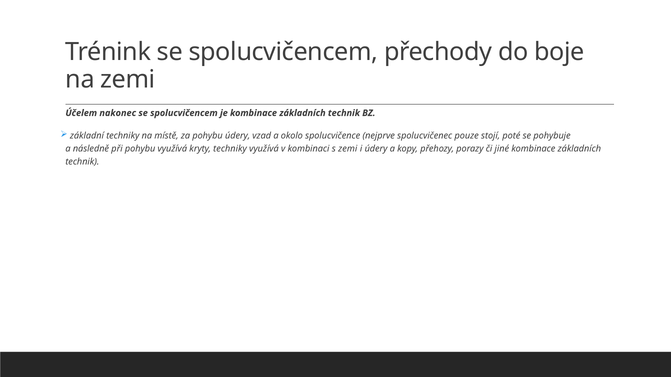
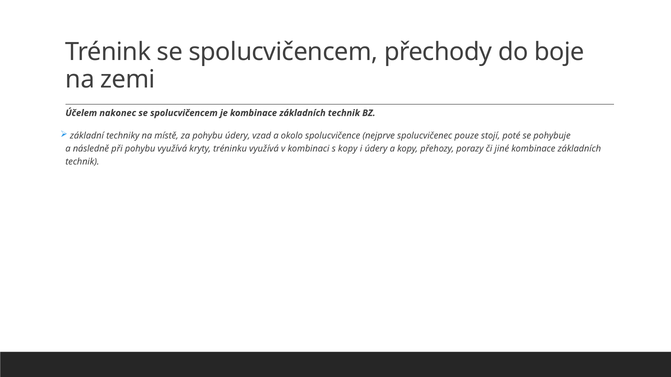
kryty techniky: techniky -> tréninku (230, 149)
s zemi: zemi -> kopy (348, 149)
